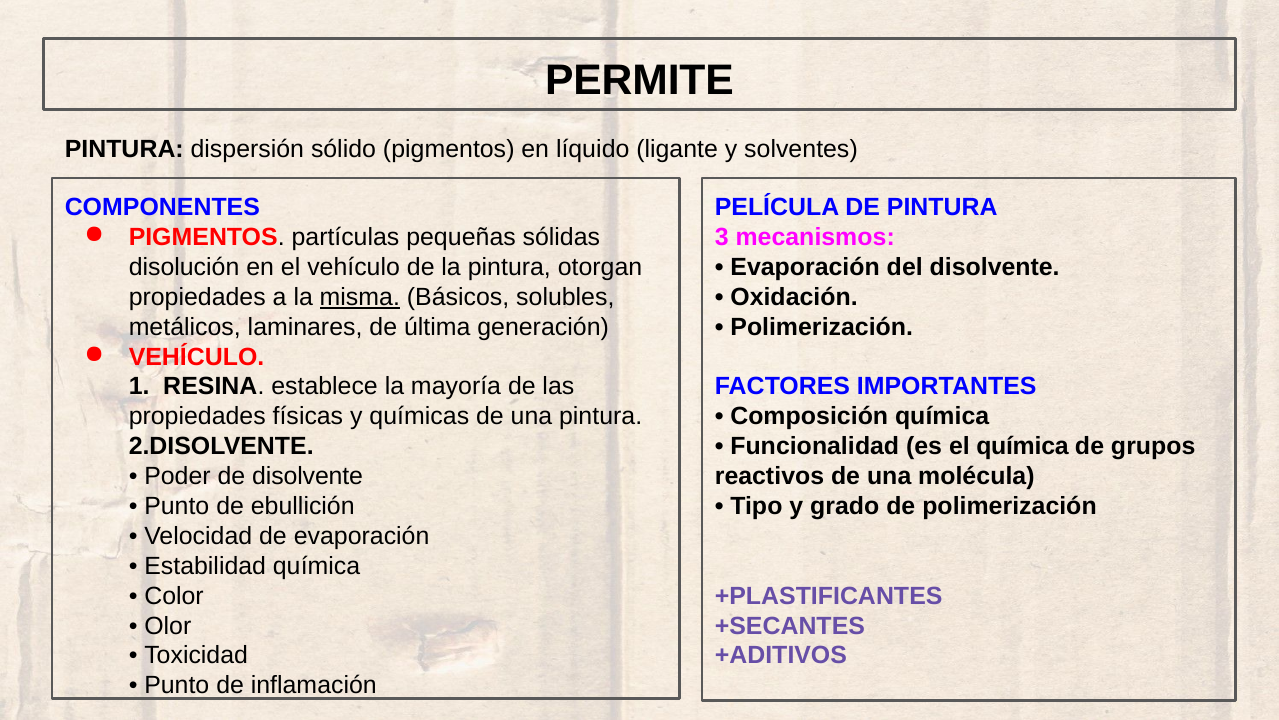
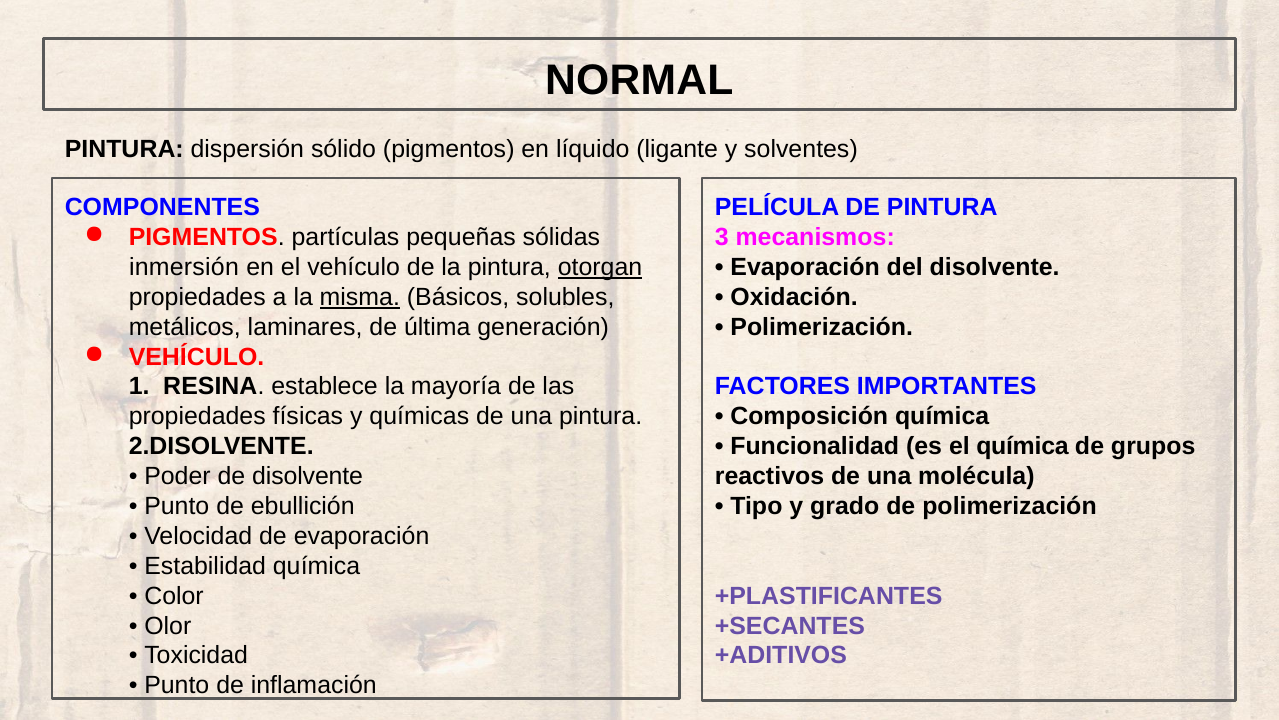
PERMITE: PERMITE -> NORMAL (639, 80)
disolución: disolución -> inmersión (184, 267)
otorgan underline: none -> present (600, 267)
